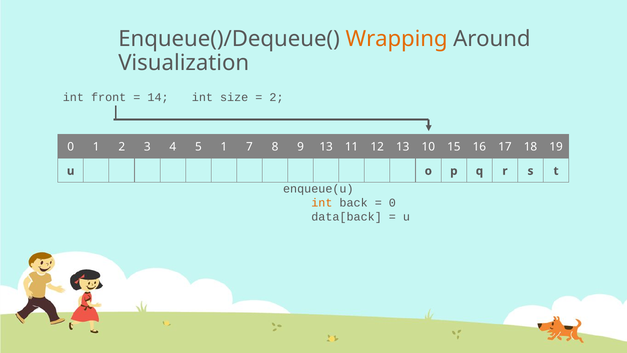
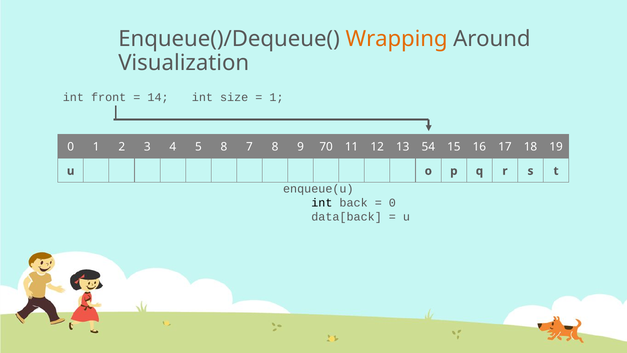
2: 2 -> 1 (277, 97)
5 1: 1 -> 8 (224, 147)
9 13: 13 -> 70 (326, 147)
10: 10 -> 54 (428, 147)
int colour: orange -> black (322, 203)
